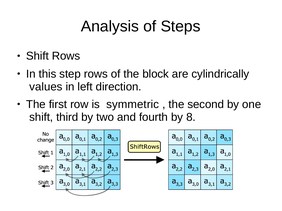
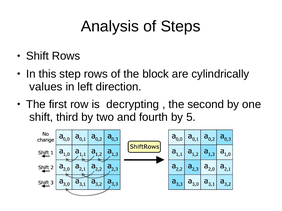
symmetric: symmetric -> decrypting (133, 105)
8: 8 -> 5 (191, 117)
